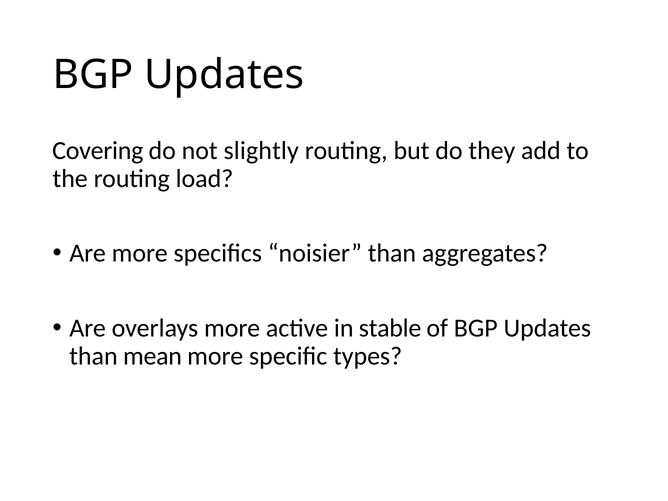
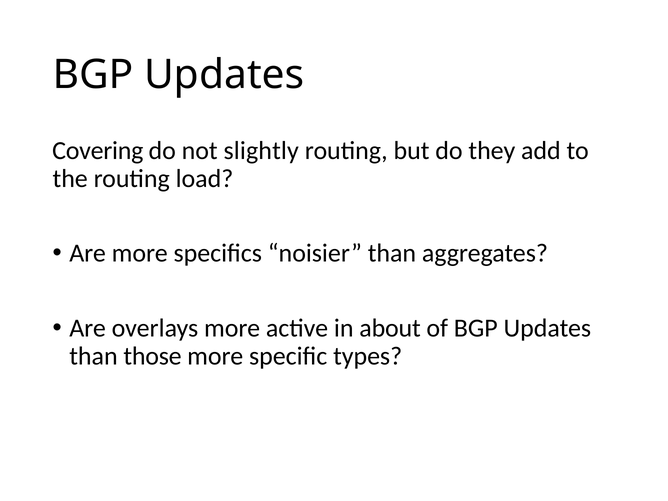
stable: stable -> about (390, 328)
mean: mean -> those (153, 356)
